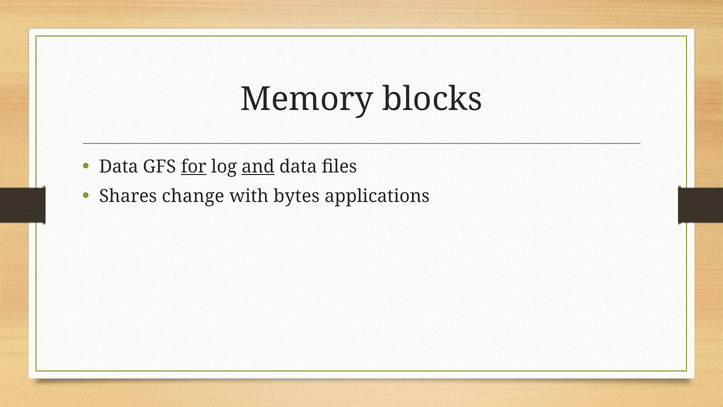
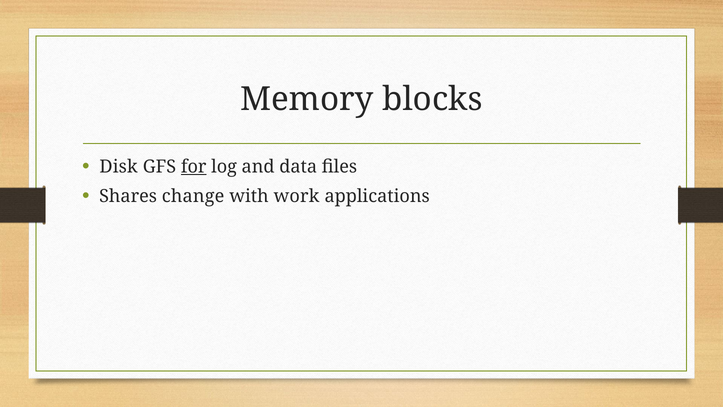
Data: Data -> Disk (119, 166)
and underline: present -> none (258, 166)
bytes: bytes -> work (297, 196)
